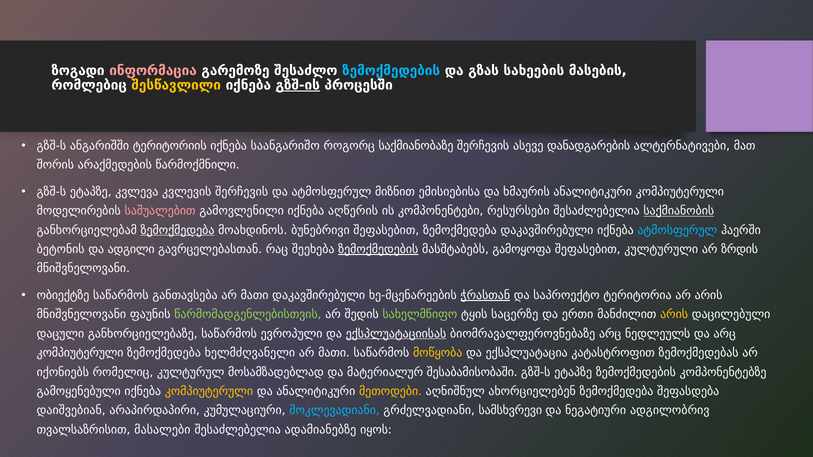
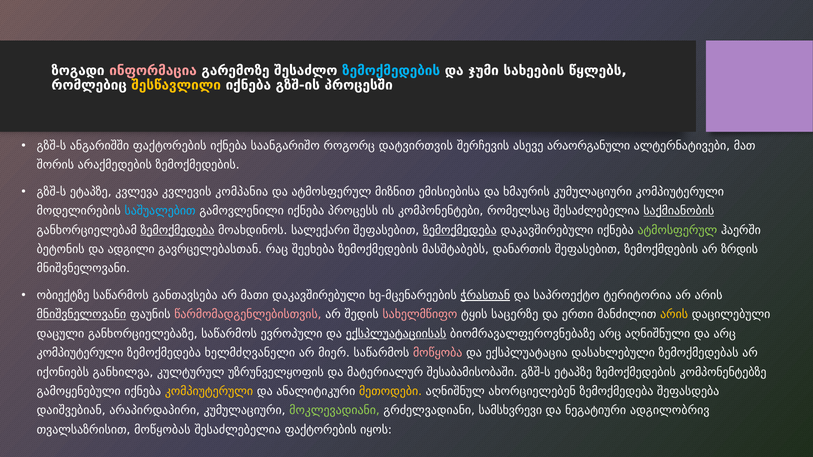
გზას: გზას -> ჯუმი (484, 71)
მასების: მასების -> წყლებს (598, 71)
გზშ-ის underline: present -> none (298, 85)
ანგარიშში ტერიტორიის: ტერიტორიის -> ფაქტორების (170, 146)
საქმიანობაზე: საქმიანობაზე -> დატვირთვის (416, 146)
დანადგარების: დანადგარების -> არაორგანული (589, 146)
არაქმედების წარმოქმნილი: წარმოქმნილი -> ზემოქმედების (198, 165)
კვლევის შერჩევის: შერჩევის -> კომპანია (242, 192)
ხმაურის ანალიტიკური: ანალიტიკური -> კუმულაციური (593, 192)
საშუალებით colour: pink -> light blue (160, 211)
აღწერის: აღწერის -> პროცესს (353, 211)
რესურსები: რესურსები -> რომელსაც (518, 211)
ბუნებრივი: ბუნებრივი -> სალექარი (320, 230)
ზემოქმედება underline: none -> present (460, 230)
ატმოსფერულ colour: light blue -> light green (677, 230)
ზემოქმედების underline: present -> none (378, 250)
გამოყოფა: გამოყოფა -> დანართის (522, 250)
კულტურული: კულტურული -> ზემოქმდების (661, 250)
მნიშვნელოვანი underline: none -> present (81, 315)
წარმომადგენლებისთვის colour: light green -> pink (248, 315)
სახელმწიფო colour: light green -> pink (420, 315)
ნედლეულს: ნედლეულს -> აღნიშნული (658, 334)
მათი: მათი -> მიერ (334, 353)
მოწყობა colour: yellow -> pink (438, 353)
კატასტროფით: კატასტროფით -> დასახლებული (613, 353)
რომელიც: რომელიც -> განხილვა (123, 372)
მოსამზადებლად: მოსამზადებლად -> უზრუნველყოფის (276, 372)
მოკლევადიანი colour: light blue -> light green (334, 411)
მასალები: მასალები -> მოწყობას (162, 430)
შესაძლებელია ადამიანებზე: ადამიანებზე -> ფაქტორების (321, 430)
